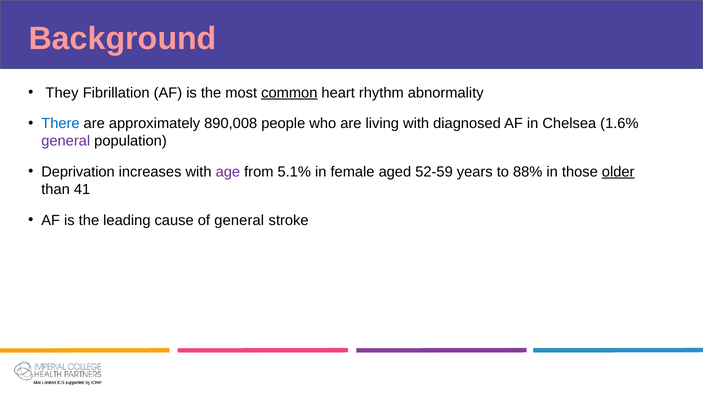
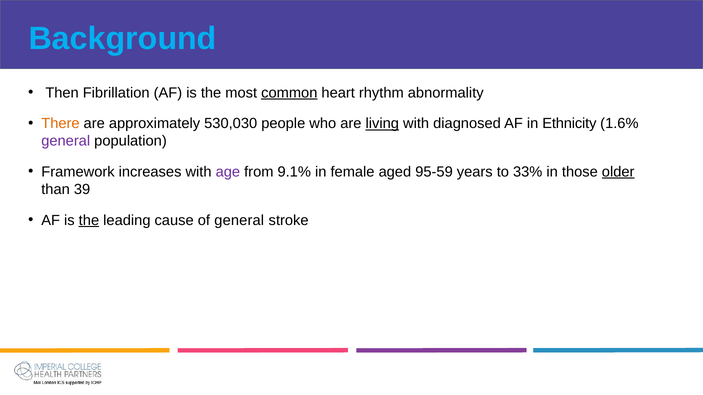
Background colour: pink -> light blue (123, 39)
They: They -> Then (62, 93)
There colour: blue -> orange (60, 124)
890,008: 890,008 -> 530,030 (231, 124)
living underline: none -> present (382, 124)
Chelsea: Chelsea -> Ethnicity (569, 124)
Deprivation: Deprivation -> Framework (78, 172)
5.1%: 5.1% -> 9.1% (294, 172)
52-59: 52-59 -> 95-59 (434, 172)
88%: 88% -> 33% (528, 172)
41: 41 -> 39 (82, 190)
the underline: none -> present (89, 220)
